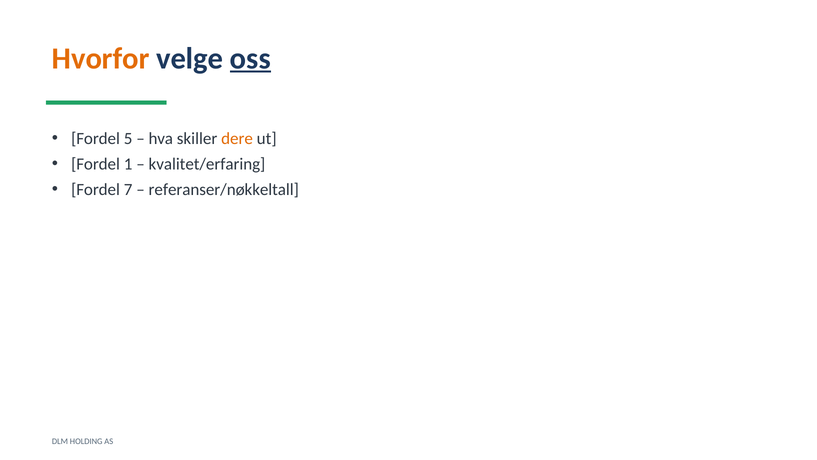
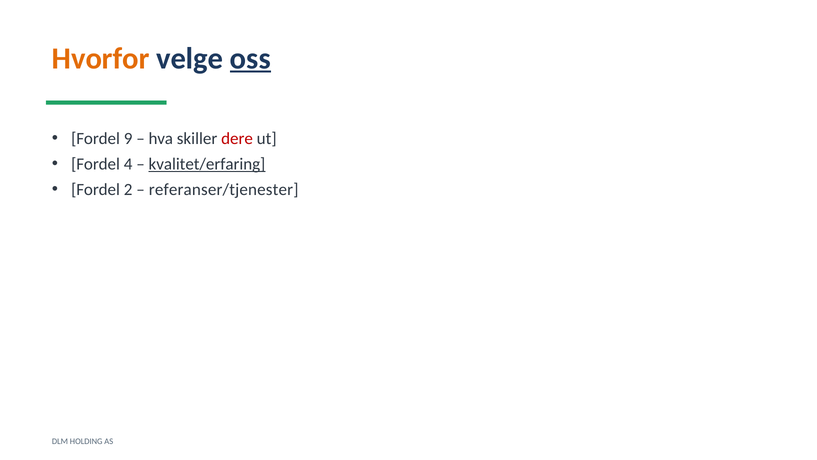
5: 5 -> 9 (128, 138)
dere colour: orange -> red (237, 138)
1: 1 -> 4 (128, 164)
kvalitet/erfaring underline: none -> present (207, 164)
7: 7 -> 2 (128, 189)
referanser/nøkkeltall: referanser/nøkkeltall -> referanser/tjenester (224, 189)
